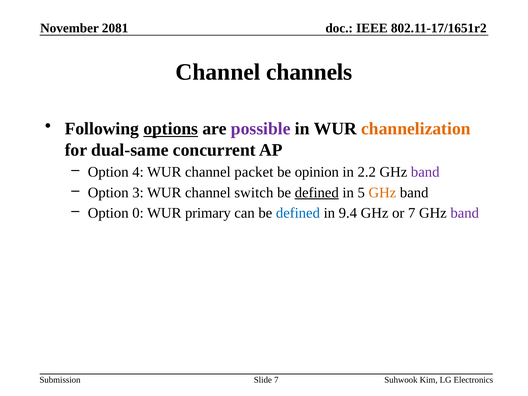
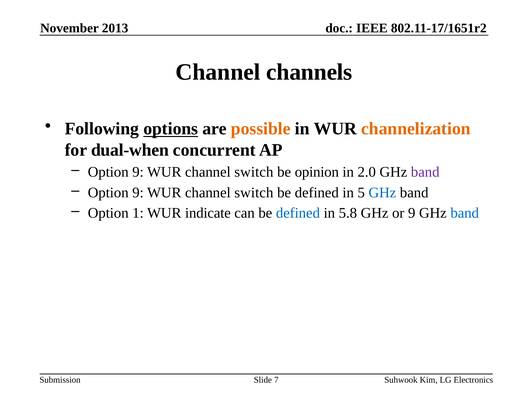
2081: 2081 -> 2013 (115, 28)
possible colour: purple -> orange (261, 129)
dual-same: dual-same -> dual-when (130, 150)
4: 4 -> 9 (138, 172)
packet: packet -> switch (254, 172)
2.2: 2.2 -> 2.0 (367, 172)
3: 3 -> 9 (138, 193)
defined underline: present -> none (317, 193)
GHz colour: orange -> blue (382, 193)
0: 0 -> 1 (138, 213)
primary: primary -> indicate (208, 213)
9.4: 9.4 -> 5.8 (348, 213)
or 7: 7 -> 9 (412, 213)
band colour: purple -> blue (465, 213)
